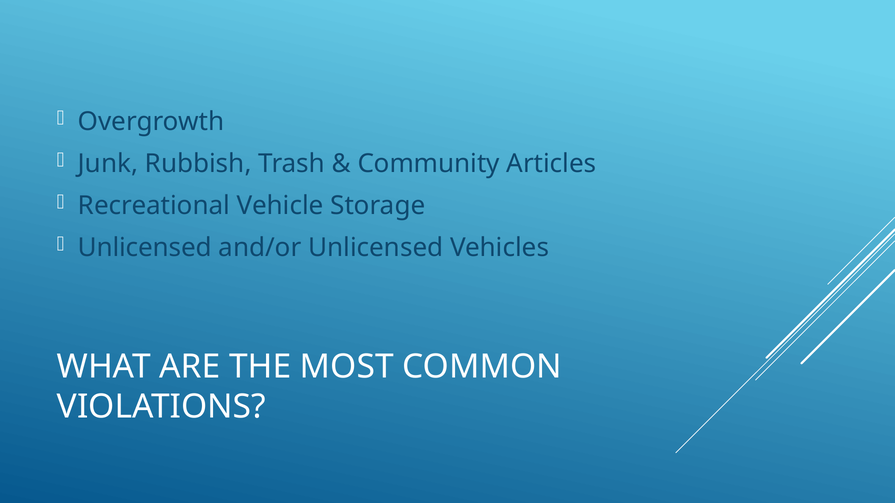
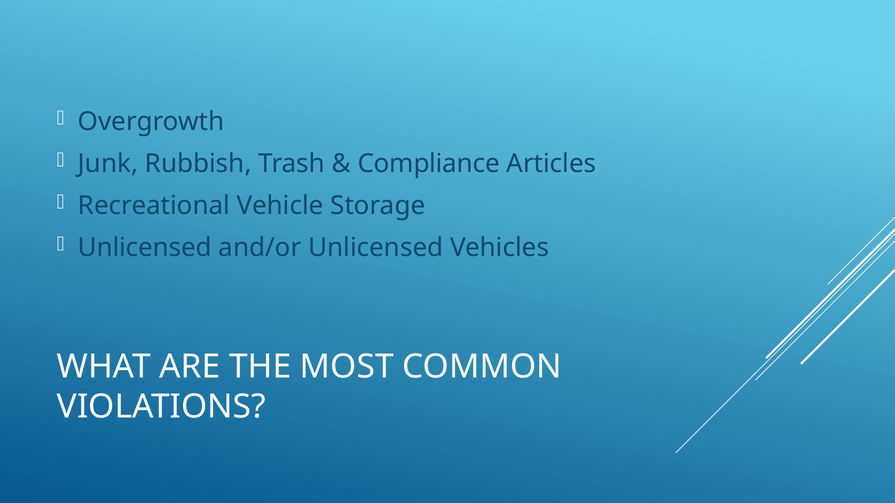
Community: Community -> Compliance (429, 164)
